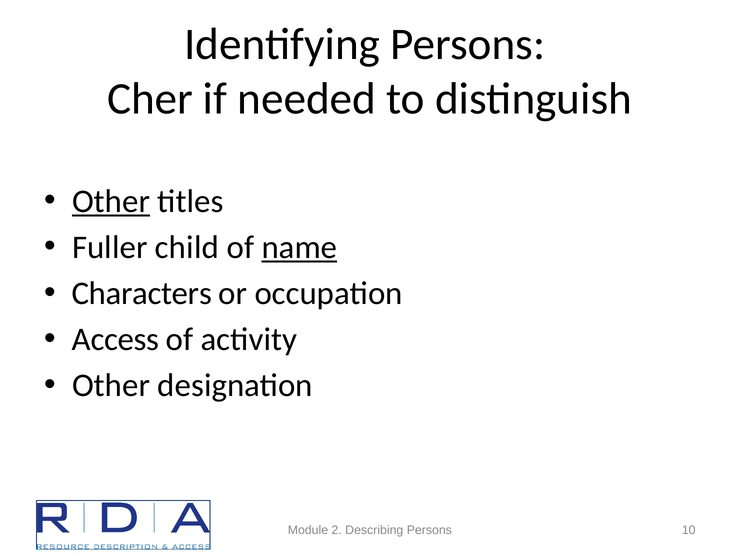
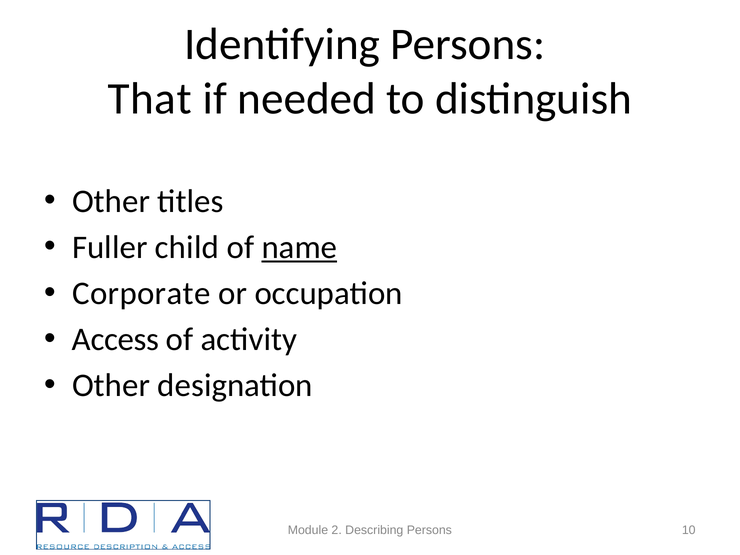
Cher: Cher -> That (150, 99)
Other underline: present -> none (111, 201)
Characters: Characters -> Corporate (141, 293)
